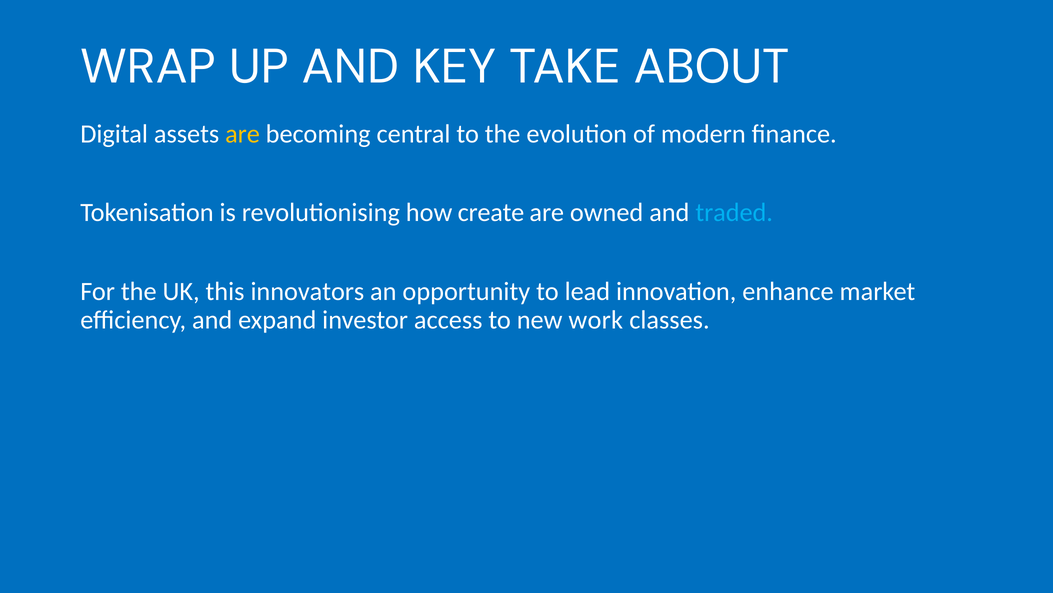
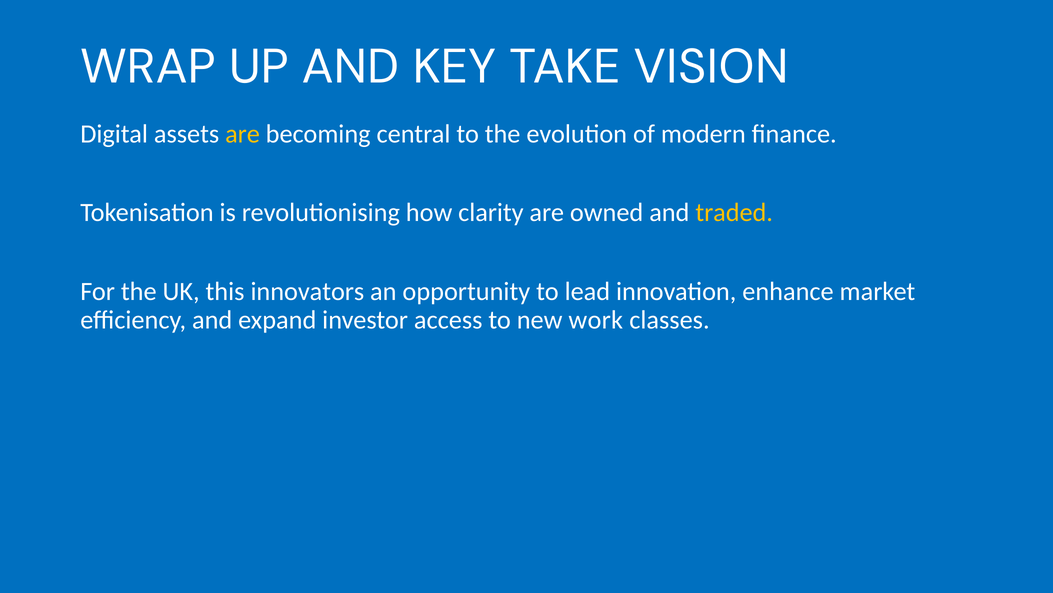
ABOUT: ABOUT -> VISION (711, 67)
create: create -> clarity (491, 212)
traded colour: light blue -> yellow (734, 212)
